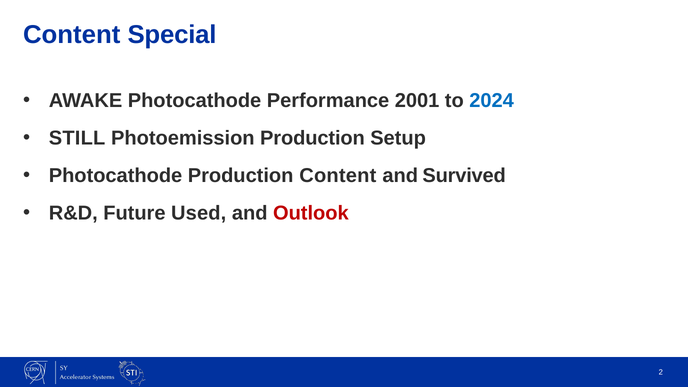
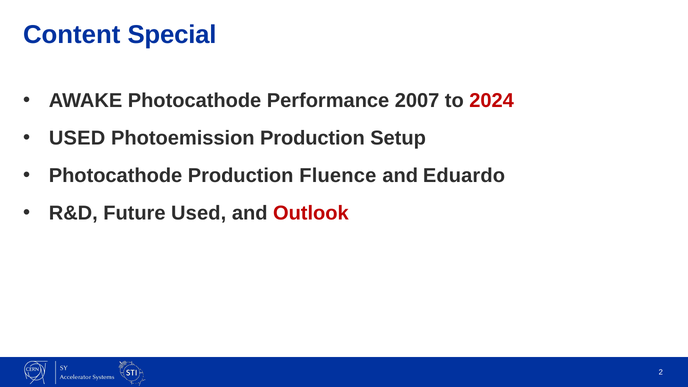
2001: 2001 -> 2007 (417, 101)
2024 colour: blue -> red (492, 101)
STILL: STILL -> USED (77, 138)
Production Content: Content -> Fluence (338, 175)
Survived: Survived -> Eduardo (464, 175)
